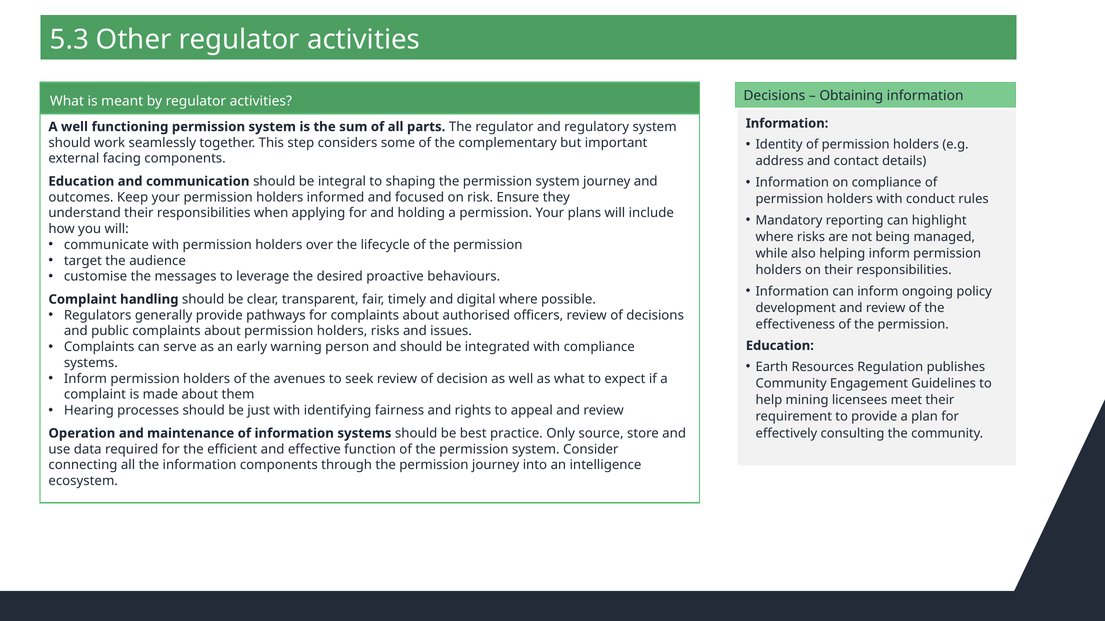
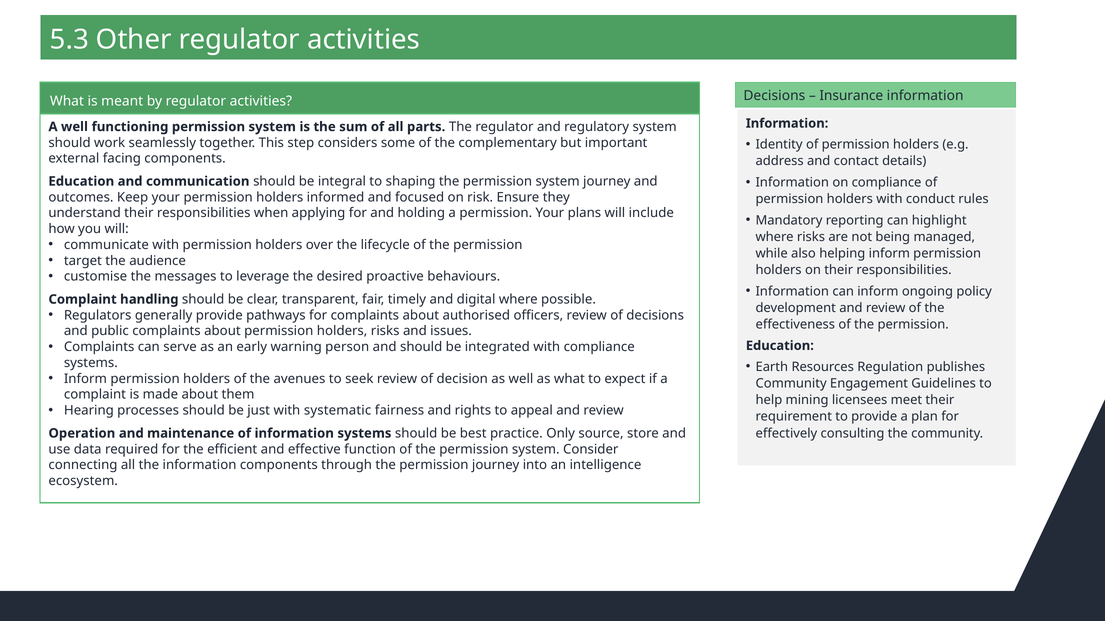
Obtaining: Obtaining -> Insurance (851, 96)
identifying: identifying -> systematic (338, 411)
